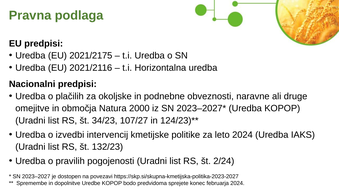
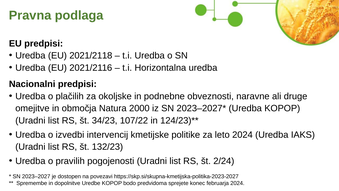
2021/2175: 2021/2175 -> 2021/2118 (91, 56)
107/27: 107/27 -> 107/22 (134, 120)
